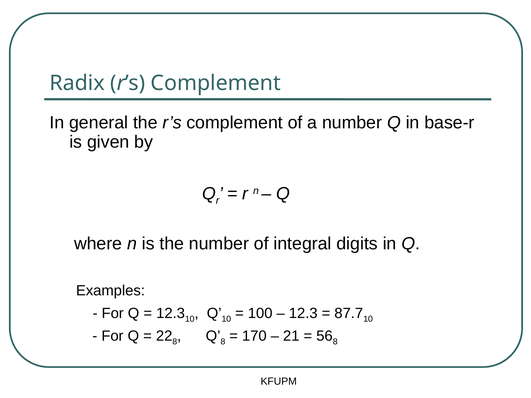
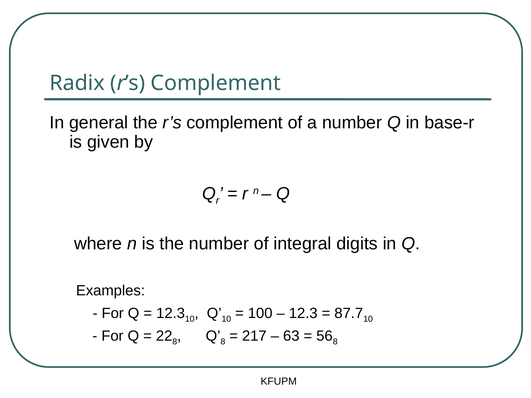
170: 170 -> 217 (254, 336)
21: 21 -> 63 (291, 336)
